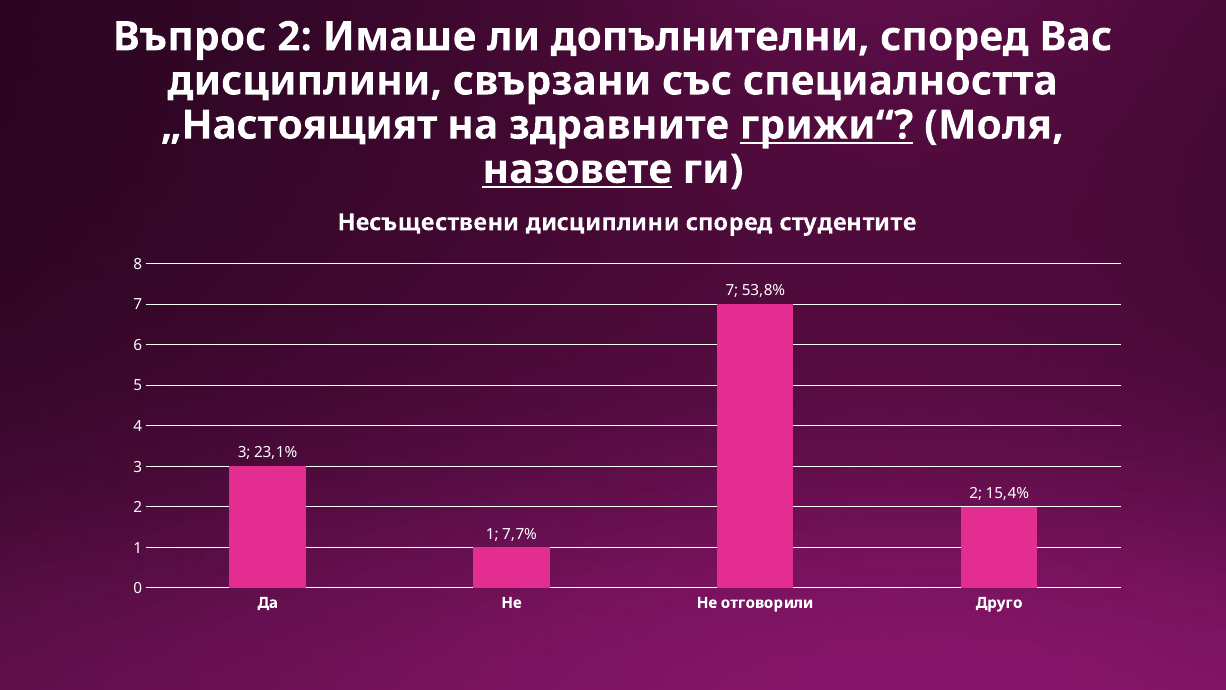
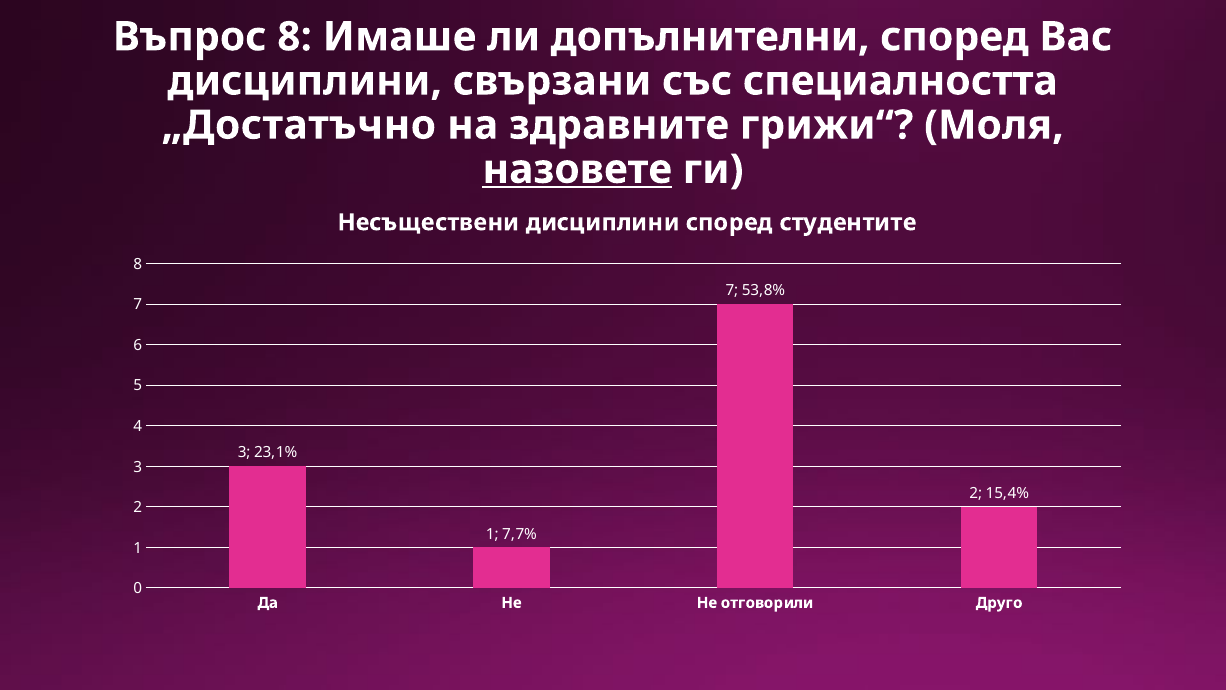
Въпрос 2: 2 -> 8 (295, 37)
„Настоящият: „Настоящият -> „Достатъчно (299, 125)
грижи“ underline: present -> none (827, 125)
